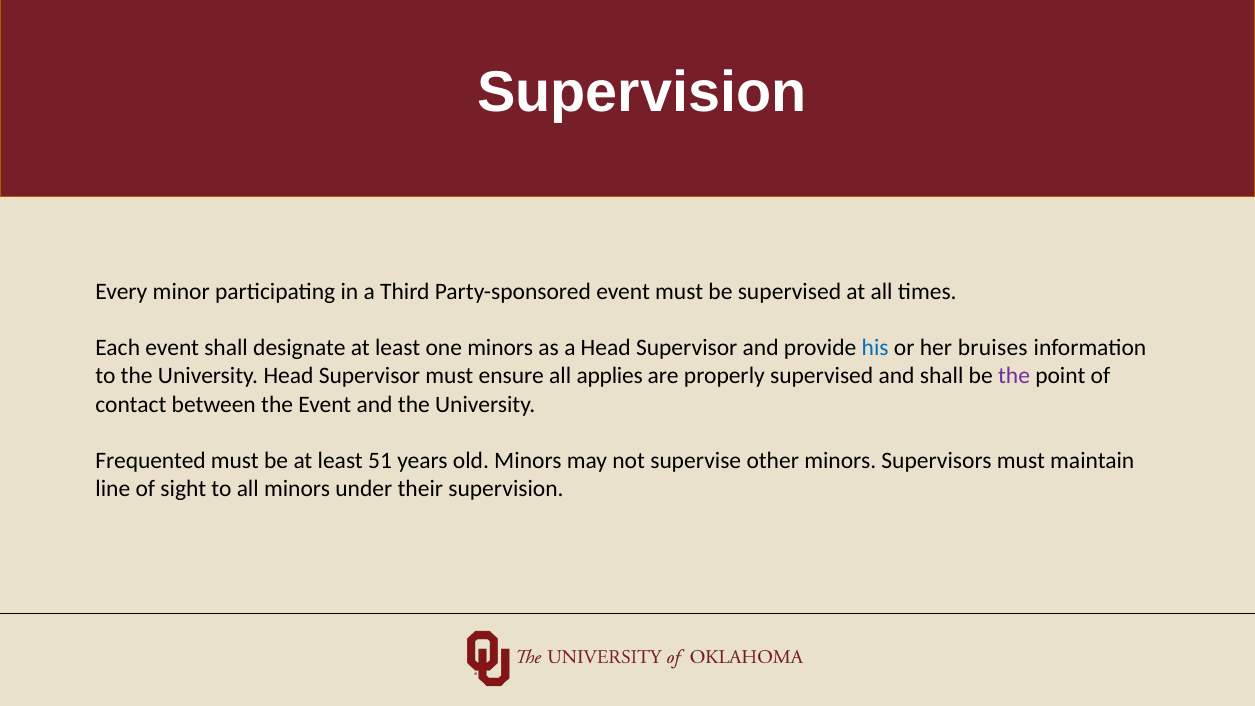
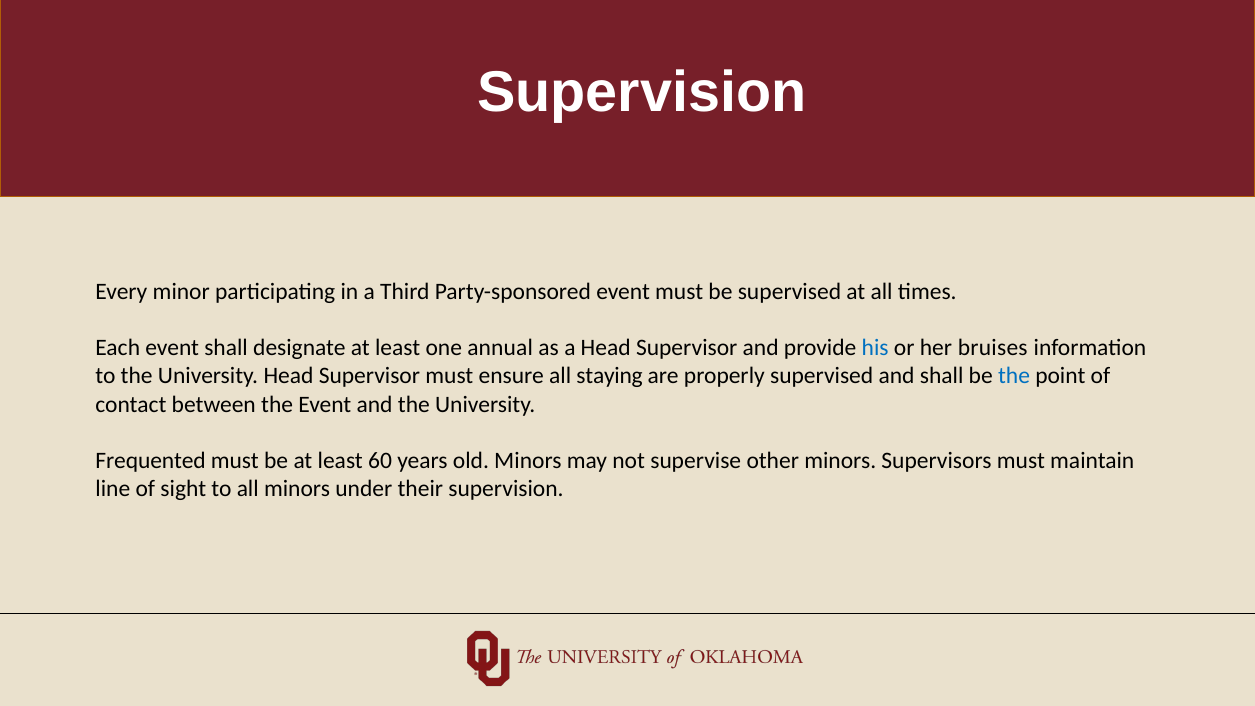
one minors: minors -> annual (500, 348)
applies: applies -> staying (610, 376)
the colour: purple -> blue (1014, 376)
51: 51 -> 60 (380, 461)
